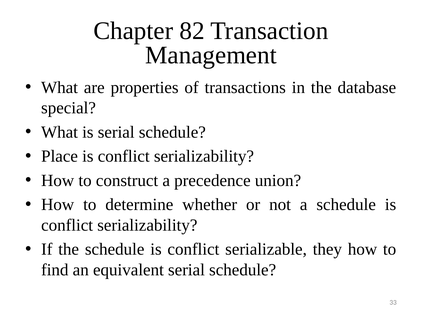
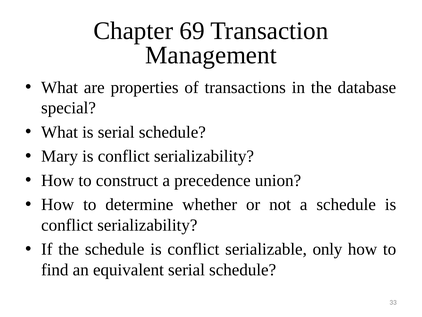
82: 82 -> 69 (192, 31)
Place: Place -> Mary (60, 156)
they: they -> only (327, 249)
